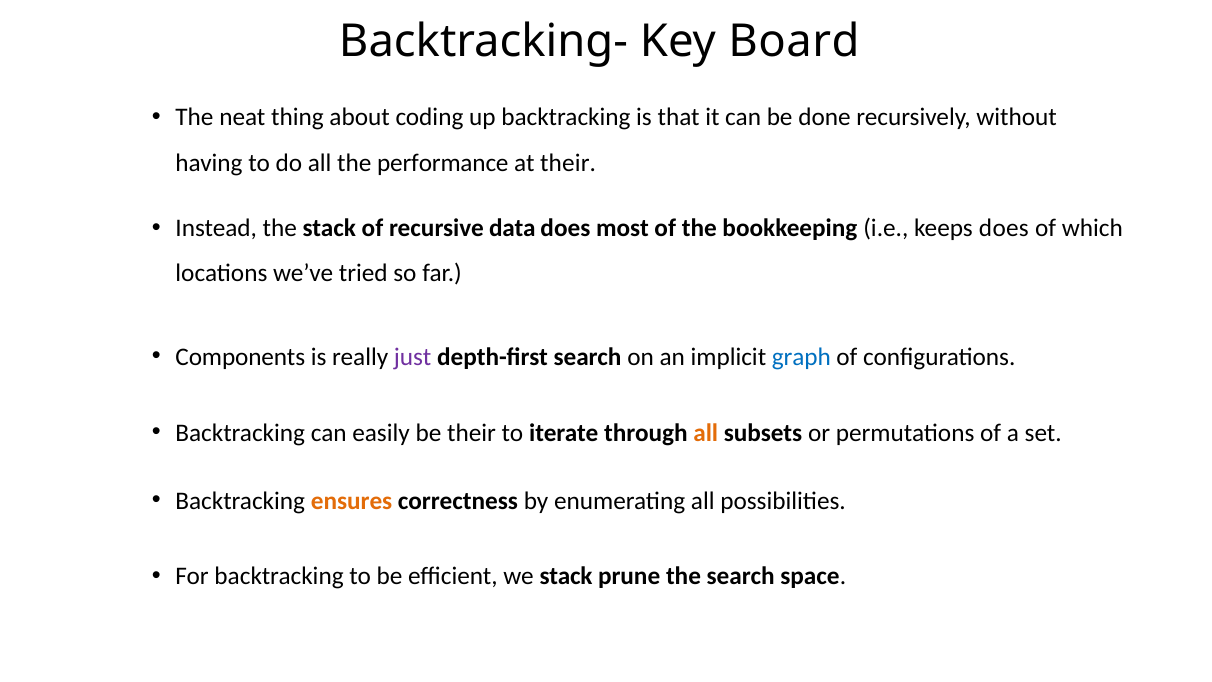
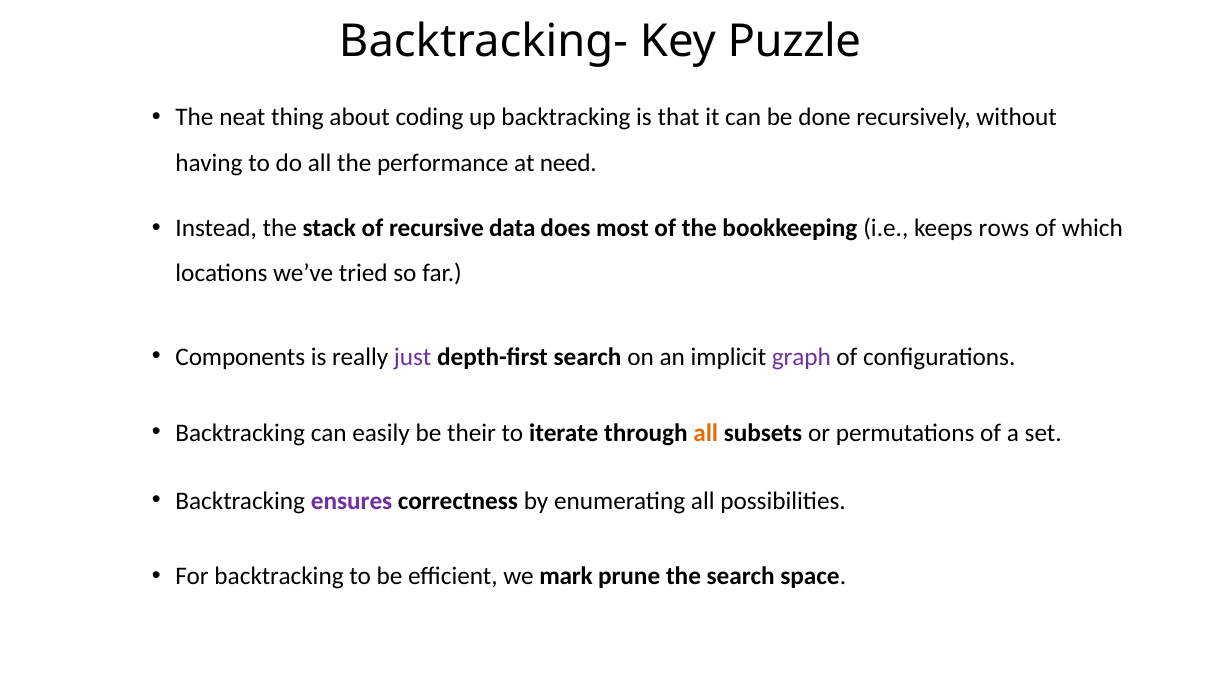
Board: Board -> Puzzle (794, 42)
at their: their -> need (568, 163)
keeps does: does -> rows (1004, 228)
graph colour: blue -> purple (801, 357)
ensures colour: orange -> purple (352, 501)
we stack: stack -> mark (566, 576)
